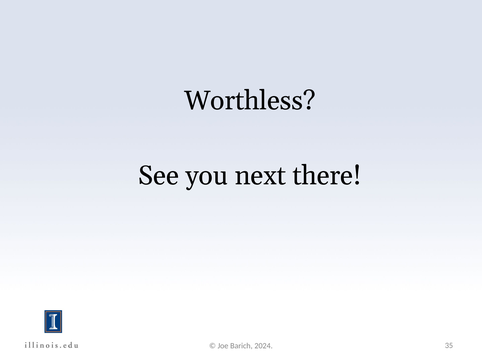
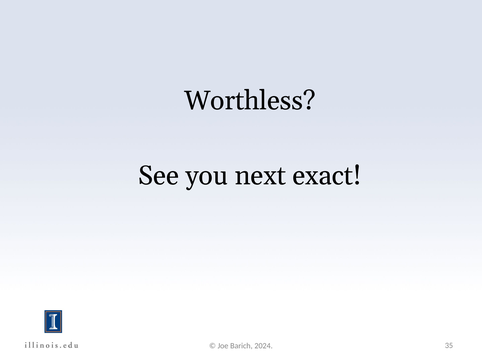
there: there -> exact (327, 175)
